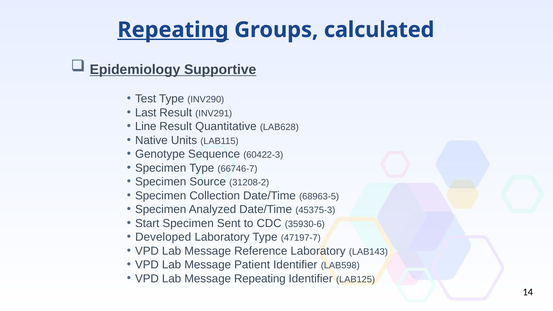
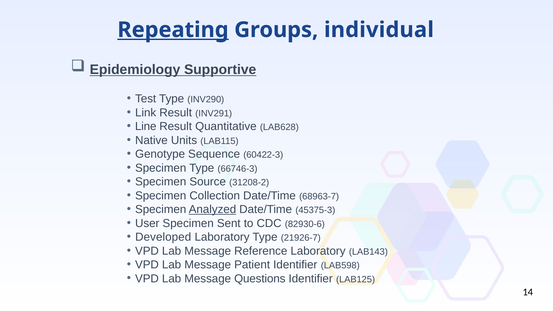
calculated: calculated -> individual (379, 30)
Last: Last -> Link (146, 113)
66746-7: 66746-7 -> 66746-3 (237, 169)
68963-5: 68963-5 -> 68963-7 (319, 196)
Analyzed underline: none -> present (212, 209)
Start: Start -> User (147, 223)
35930-6: 35930-6 -> 82930-6 (305, 224)
47197-7: 47197-7 -> 21926-7 (301, 238)
Message Repeating: Repeating -> Questions (260, 279)
